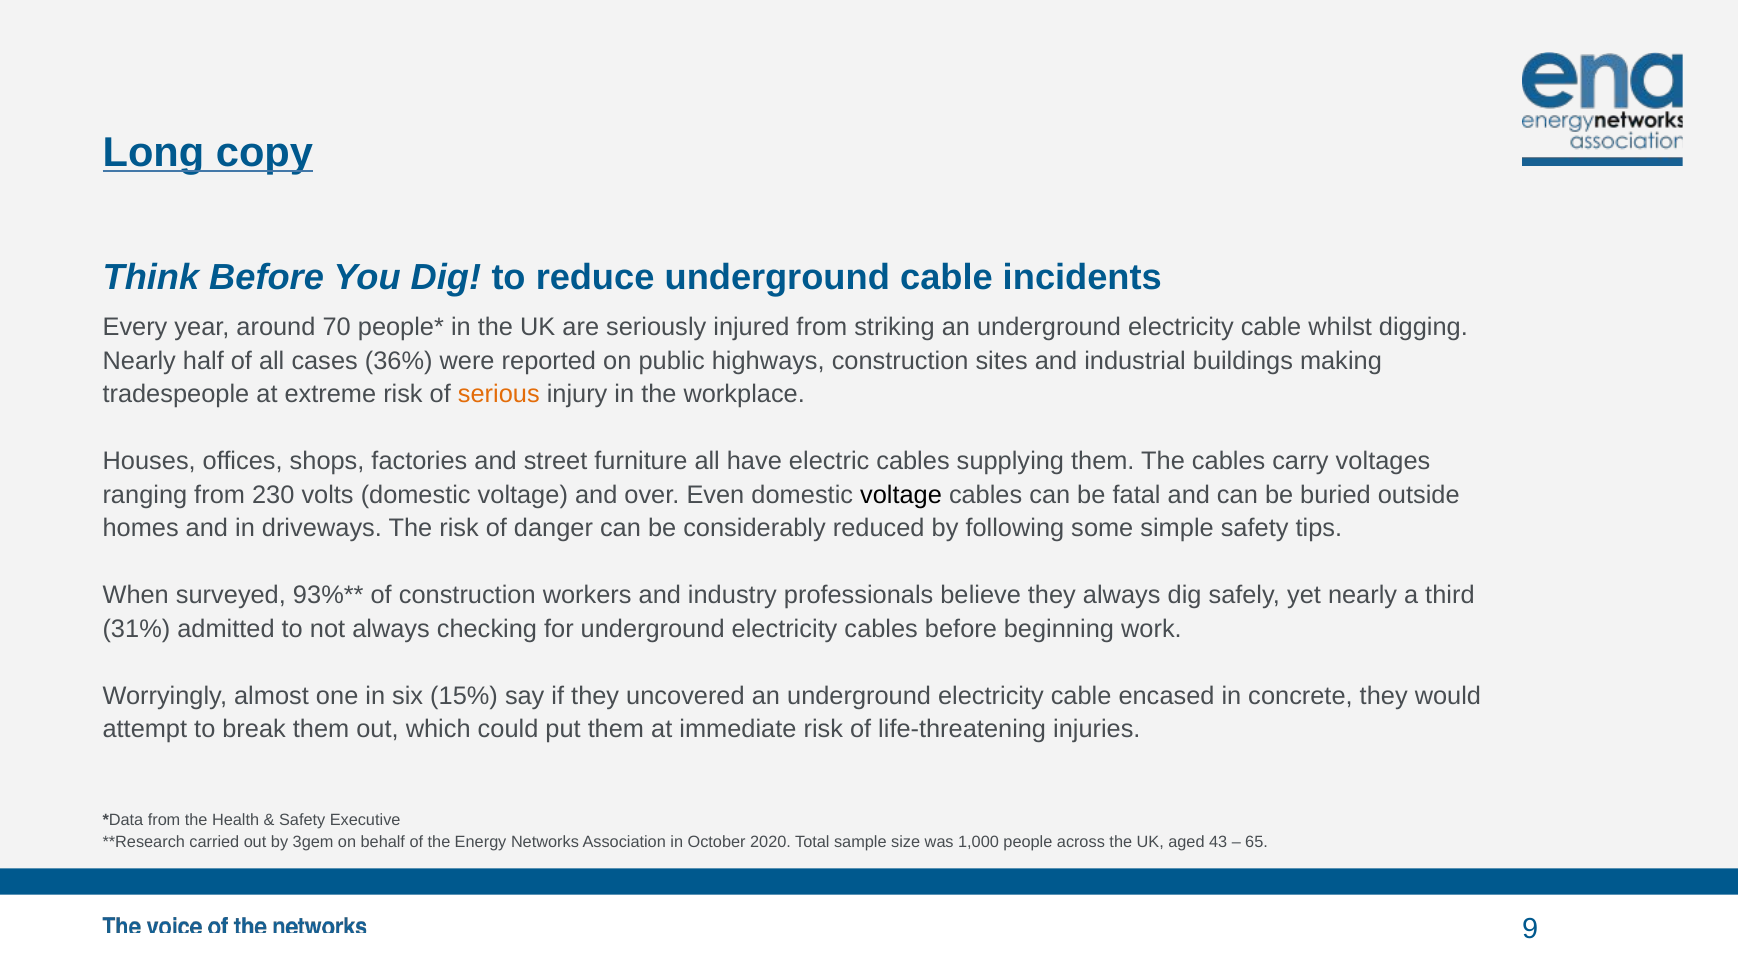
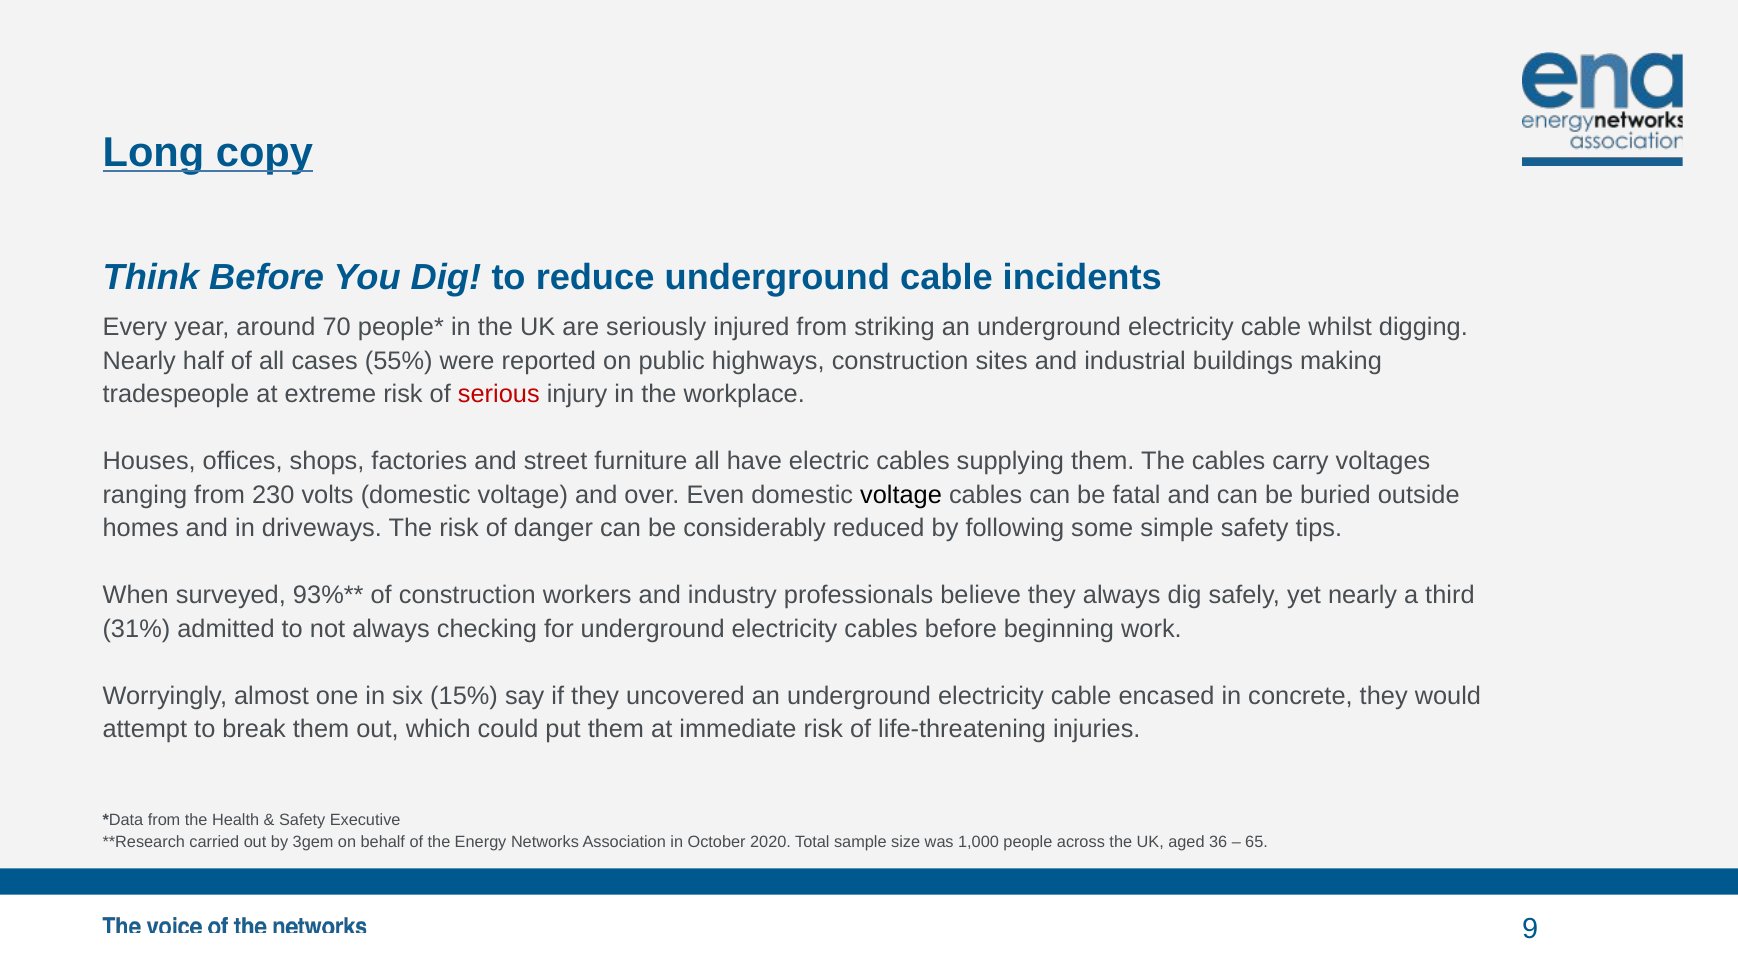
36%: 36% -> 55% (399, 361)
serious colour: orange -> red (499, 394)
43: 43 -> 36 (1218, 842)
